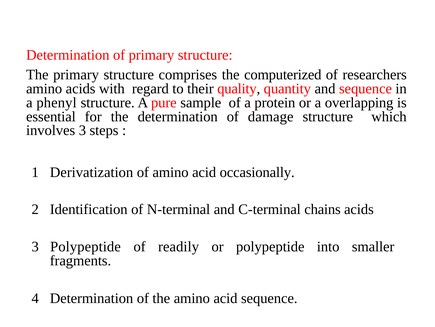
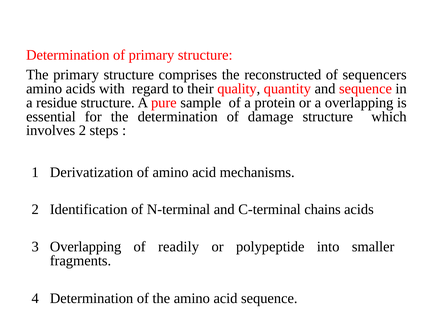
computerized: computerized -> reconstructed (283, 75)
researchers: researchers -> sequencers (375, 75)
phenyl: phenyl -> residue (57, 102)
involves 3: 3 -> 2 (82, 130)
occasionally: occasionally -> mechanisms (257, 172)
Polypeptide: Polypeptide -> Overlapping (86, 246)
